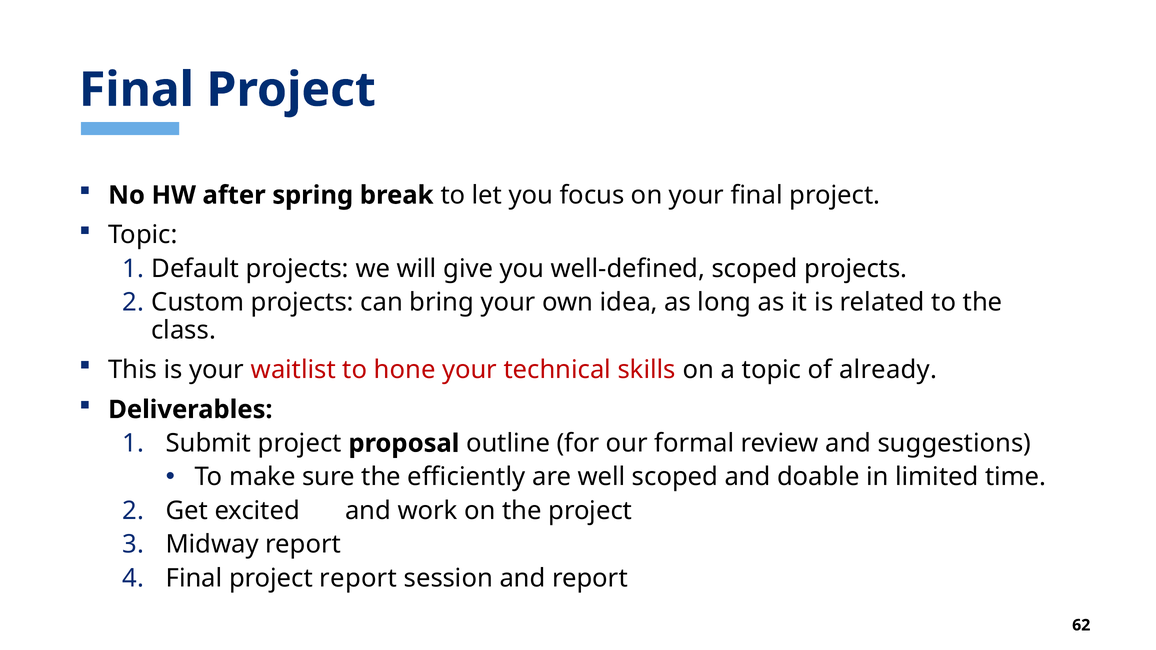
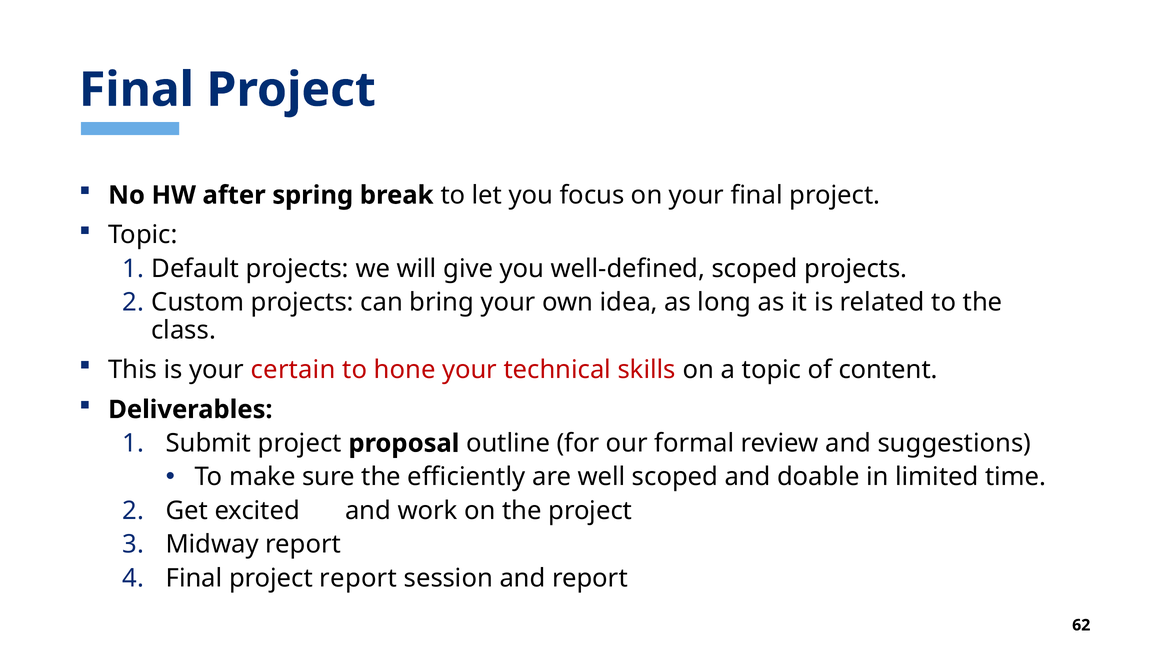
waitlist: waitlist -> certain (293, 370)
already: already -> content (888, 370)
